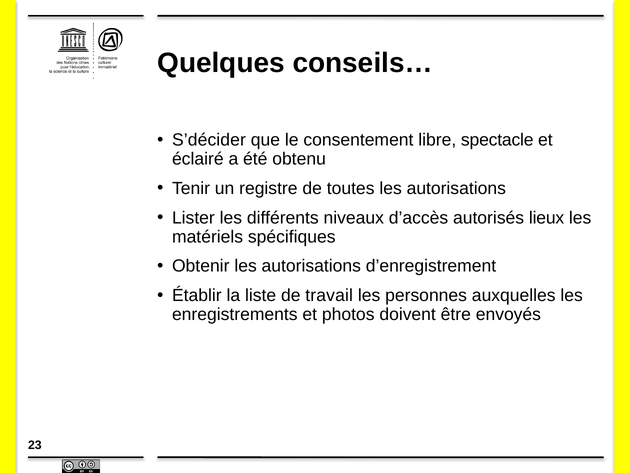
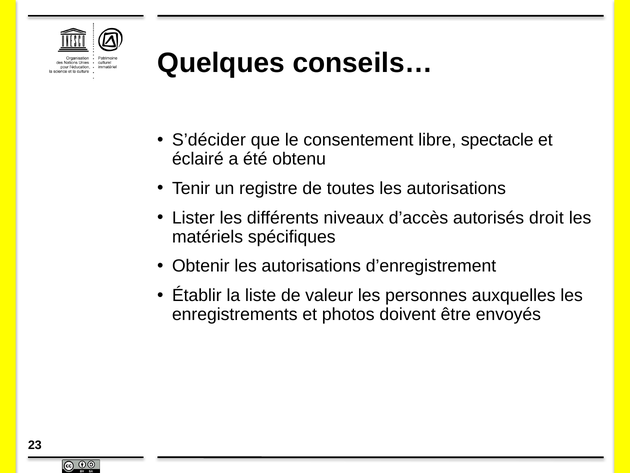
lieux: lieux -> droit (546, 218)
travail: travail -> valeur (329, 295)
